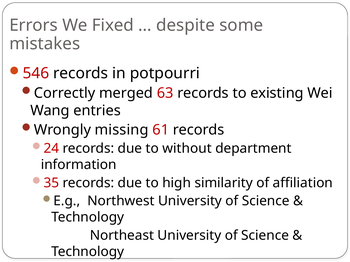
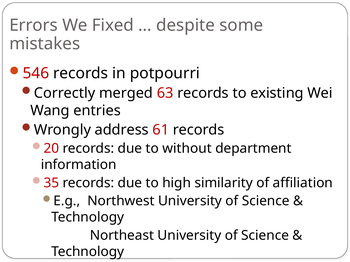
missing: missing -> address (122, 130)
24: 24 -> 20 (51, 149)
